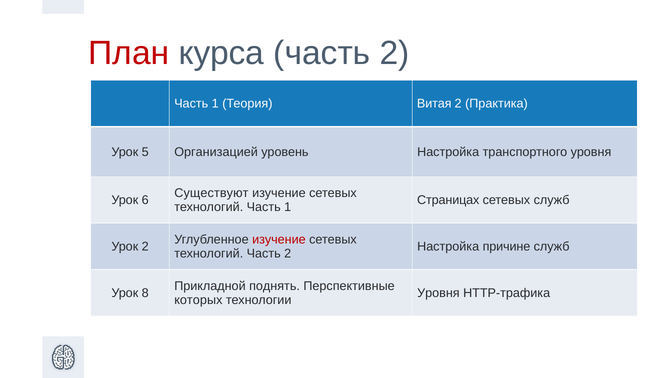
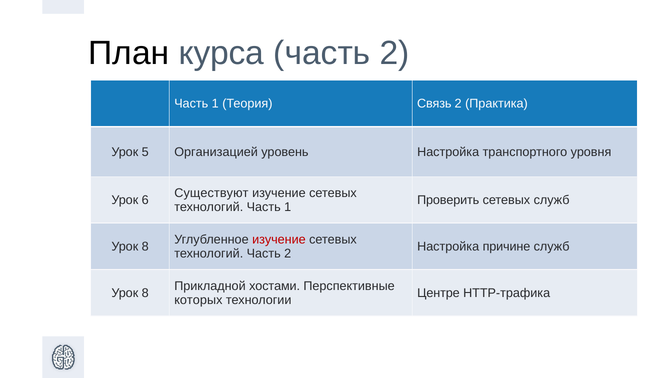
План colour: red -> black (129, 53)
Витая: Витая -> Связь (434, 104)
Страницах: Страницах -> Проверить (448, 200)
2: 2 -> 8 (145, 246)
поднять: поднять -> хостами (275, 286)
Уровня: Уровня -> Центре (438, 293)
